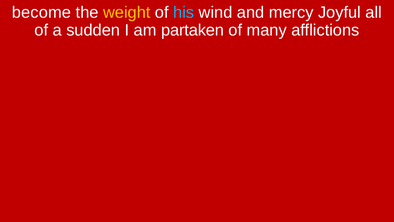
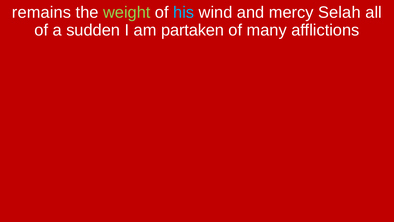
become: become -> remains (42, 13)
weight colour: yellow -> light green (127, 13)
Joyful: Joyful -> Selah (339, 13)
